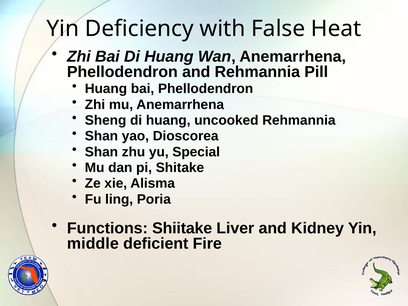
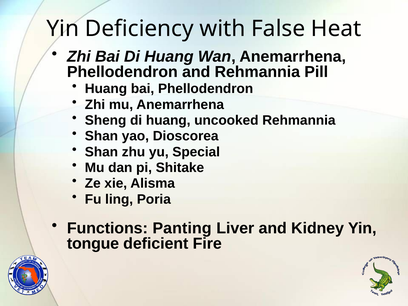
Shiitake: Shiitake -> Panting (182, 228)
middle: middle -> tongue (93, 244)
